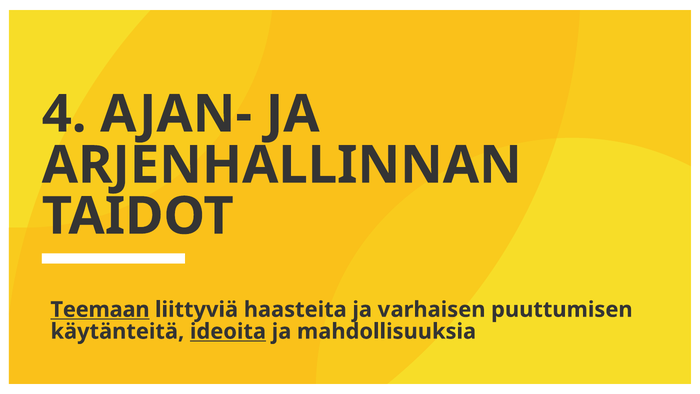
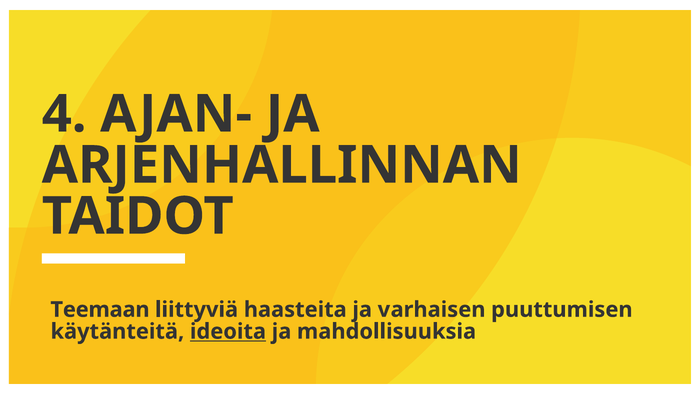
Teemaan underline: present -> none (100, 309)
